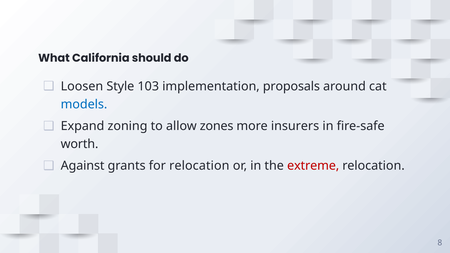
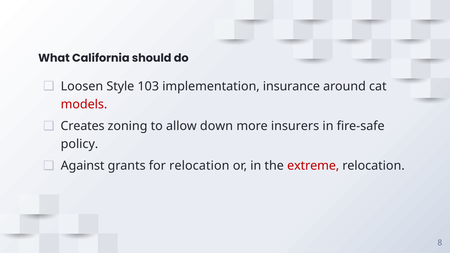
proposals: proposals -> insurance (291, 86)
models colour: blue -> red (84, 104)
Expand: Expand -> Creates (83, 126)
zones: zones -> down (217, 126)
worth: worth -> policy (79, 144)
